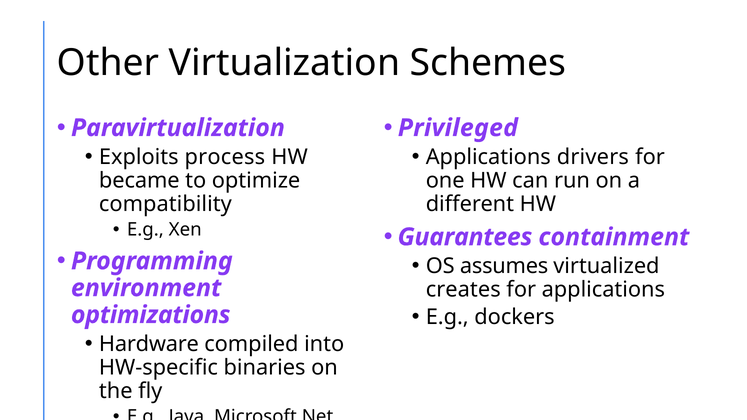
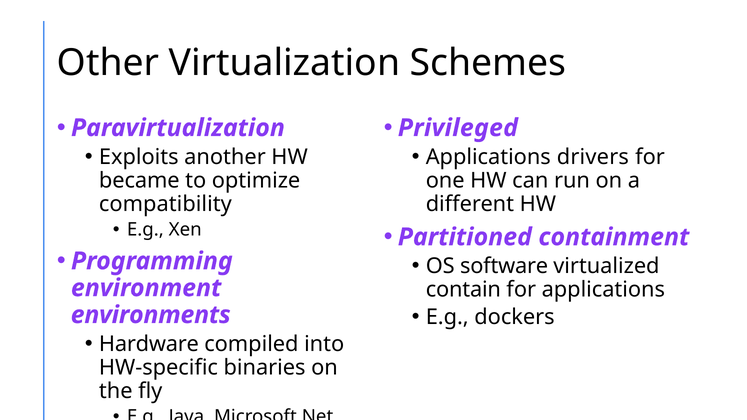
process: process -> another (225, 157)
Guarantees: Guarantees -> Partitioned (465, 237)
assumes: assumes -> software (504, 266)
creates: creates -> contain (463, 290)
optimizations: optimizations -> environments (151, 315)
